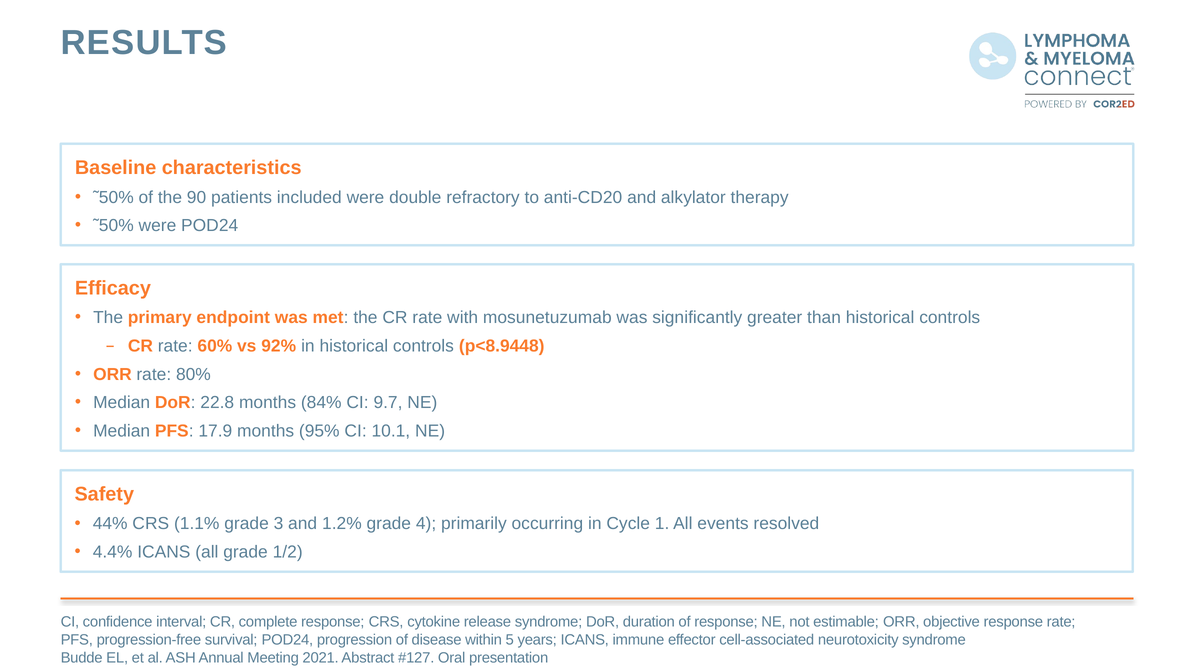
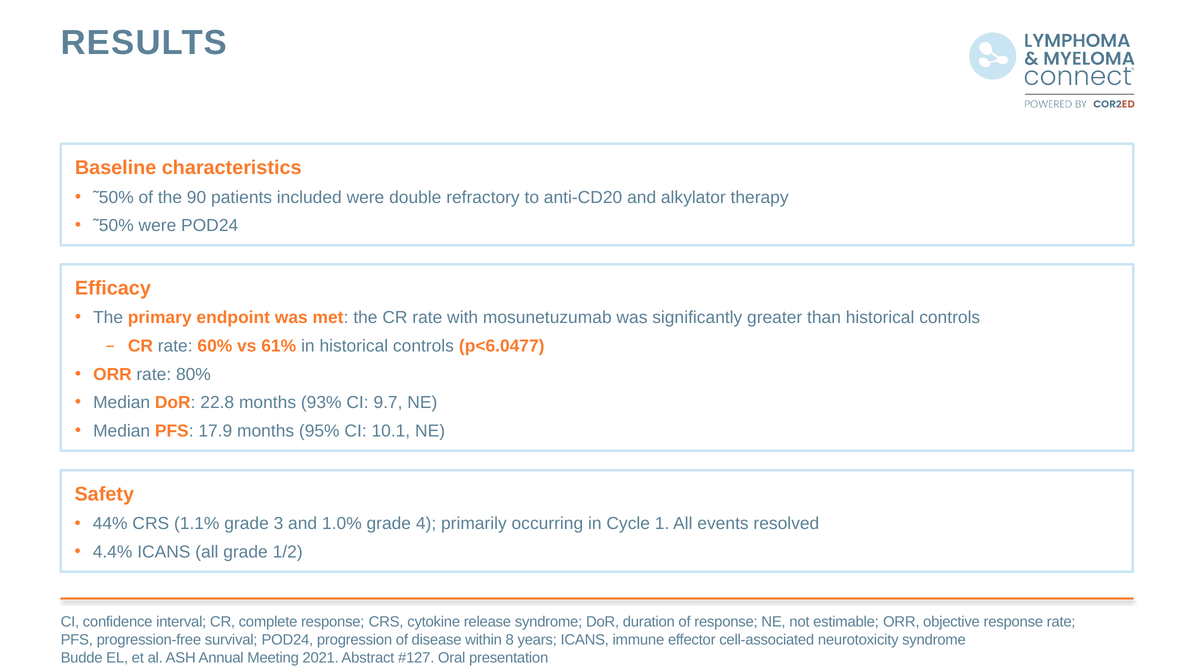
92%: 92% -> 61% (279, 346)
p<8.9448: p<8.9448 -> p<6.0477 (502, 346)
84%: 84% -> 93% (321, 403)
1.2%: 1.2% -> 1.0% (342, 524)
5: 5 -> 8 (510, 640)
